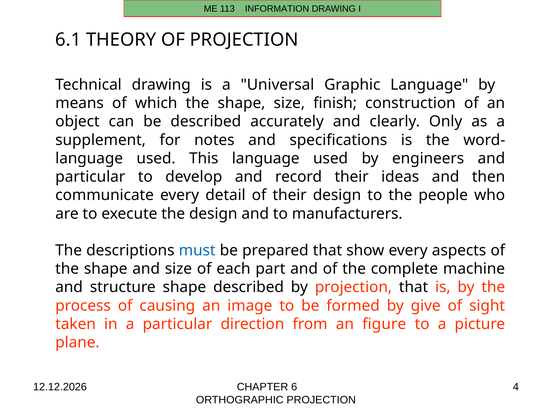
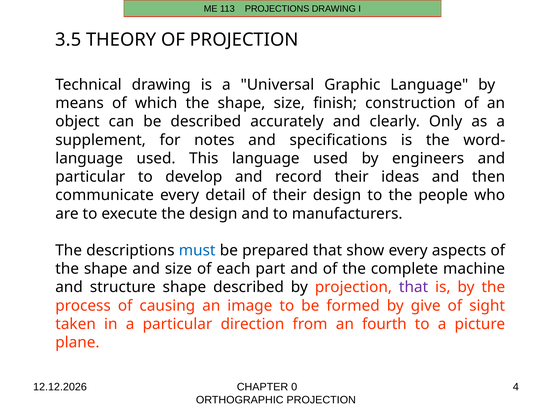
INFORMATION: INFORMATION -> PROJECTIONS (277, 9)
6.1: 6.1 -> 3.5 (68, 40)
that colour: black -> purple (414, 287)
figure: figure -> fourth (384, 324)
6: 6 -> 0 (294, 387)
